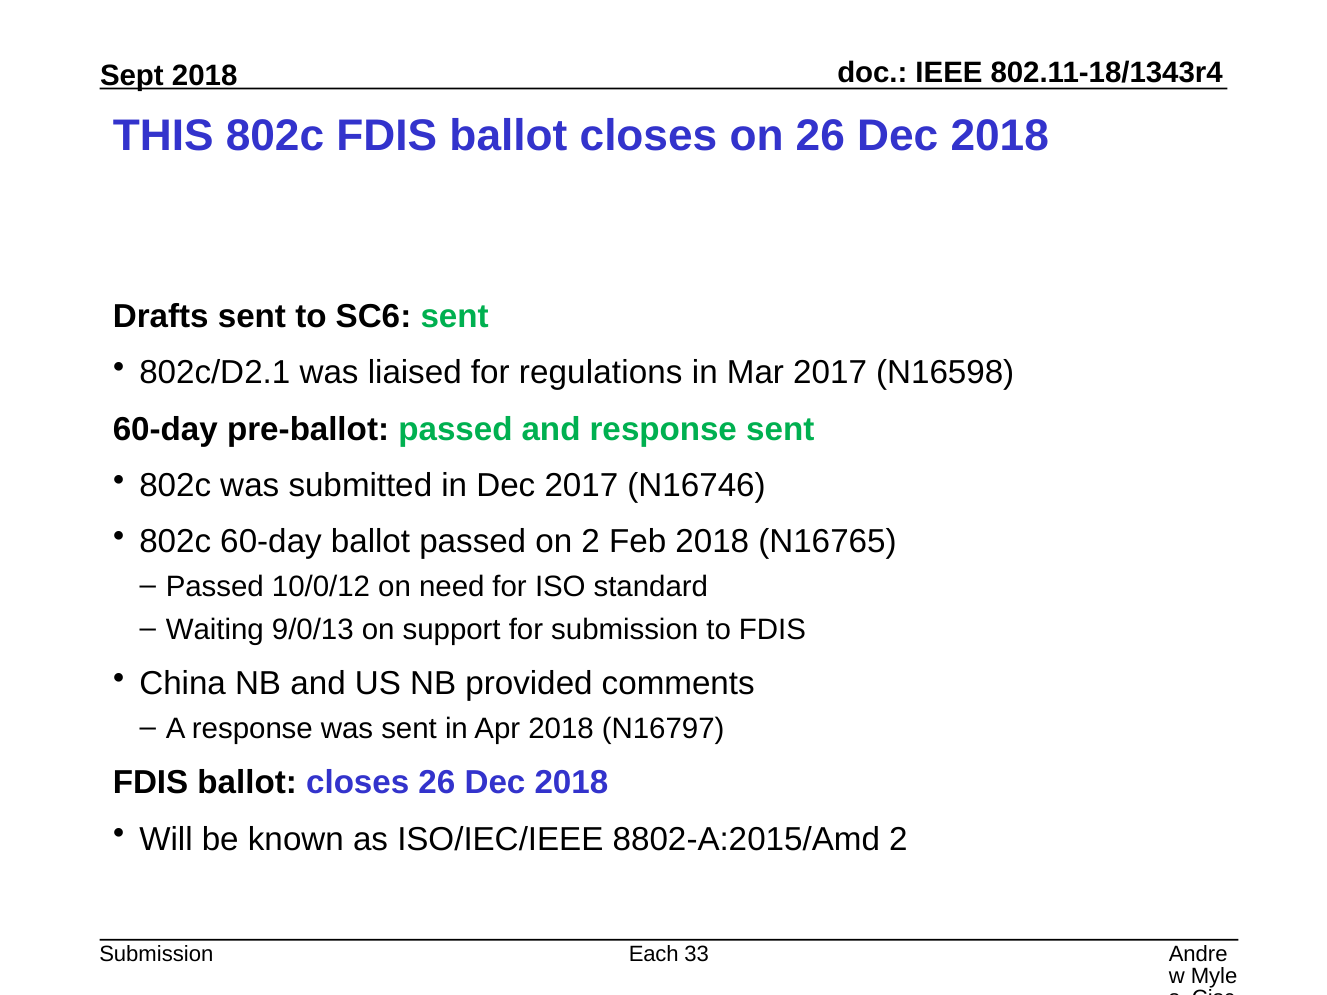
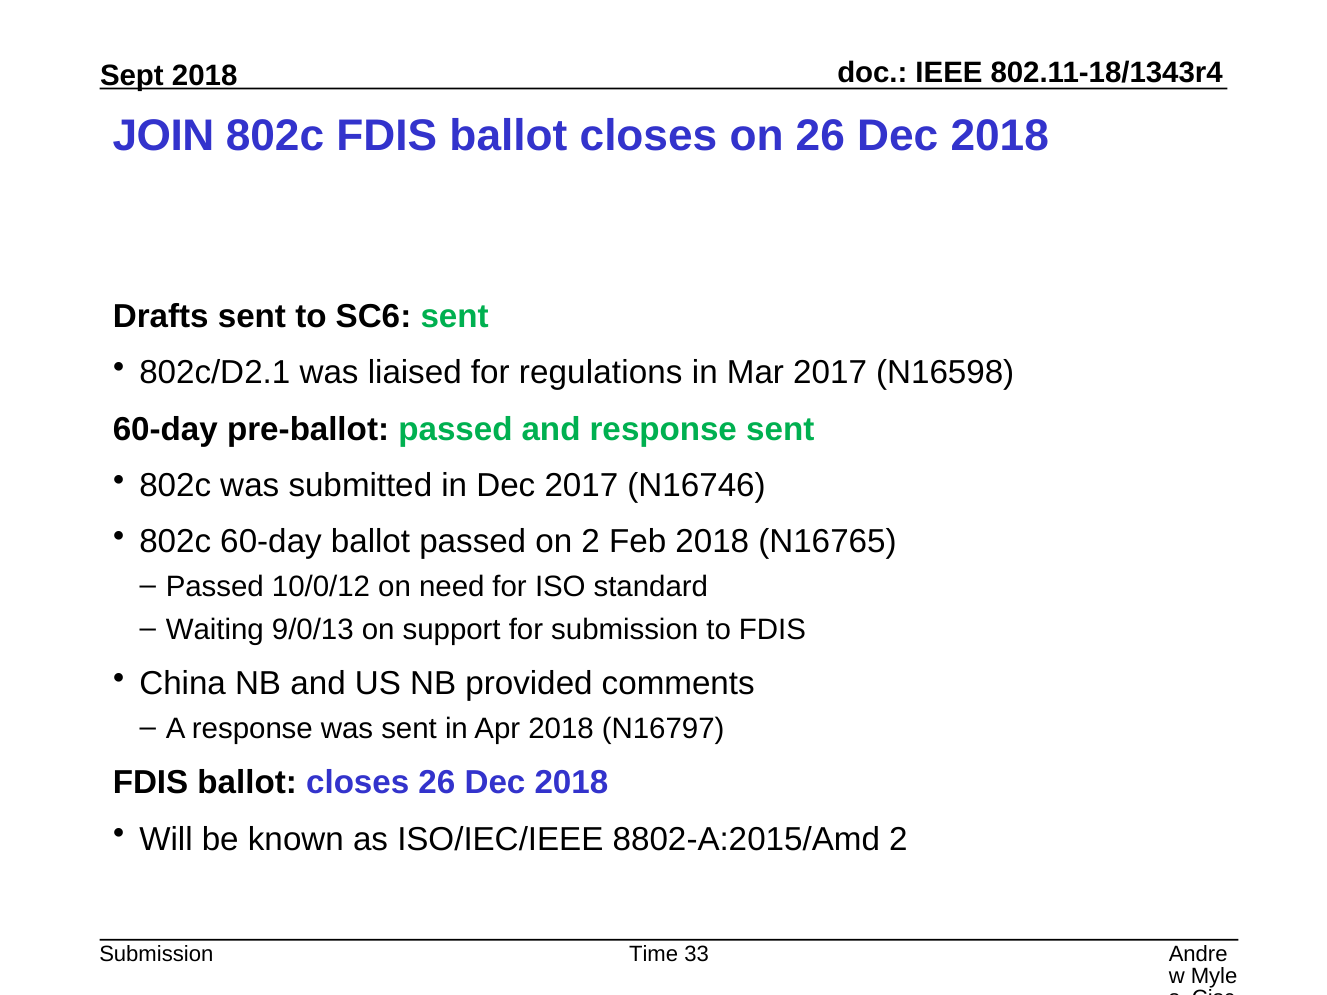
THIS: THIS -> JOIN (163, 136)
Each: Each -> Time (654, 955)
